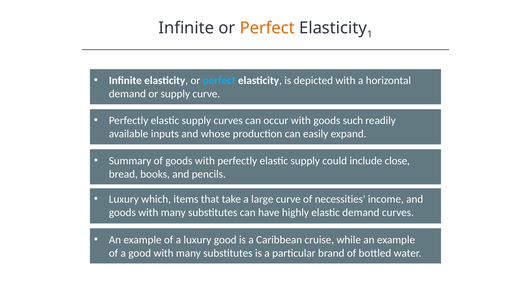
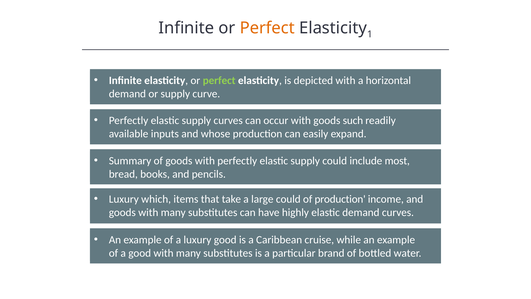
perfect colour: light blue -> light green (219, 80)
close: close -> most (397, 161)
large curve: curve -> could (288, 199)
of necessities: necessities -> production (340, 199)
